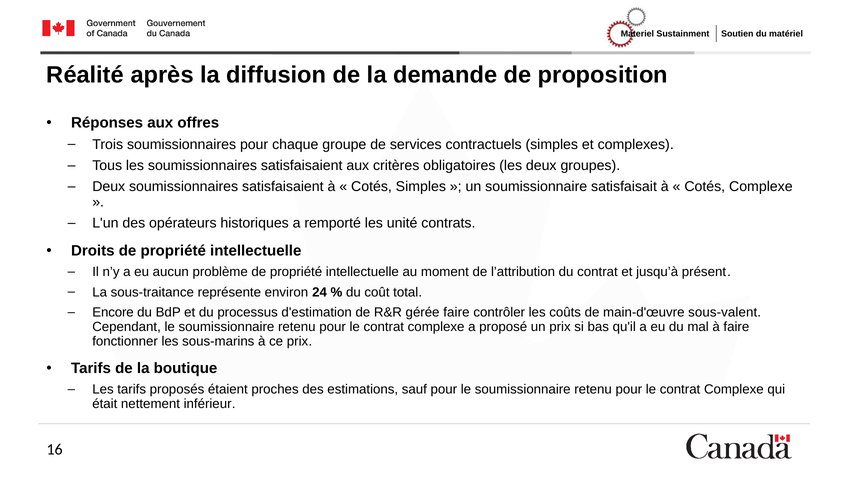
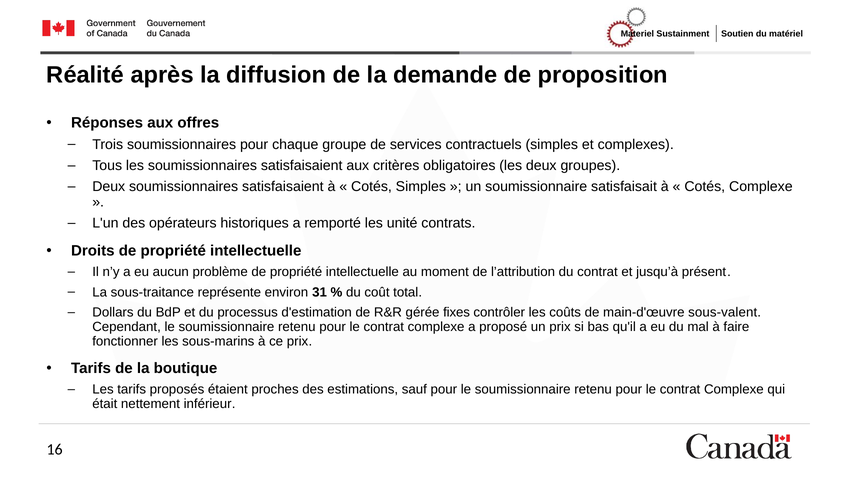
24: 24 -> 31 (320, 292)
Encore: Encore -> Dollars (113, 313)
gérée faire: faire -> fixes (457, 313)
